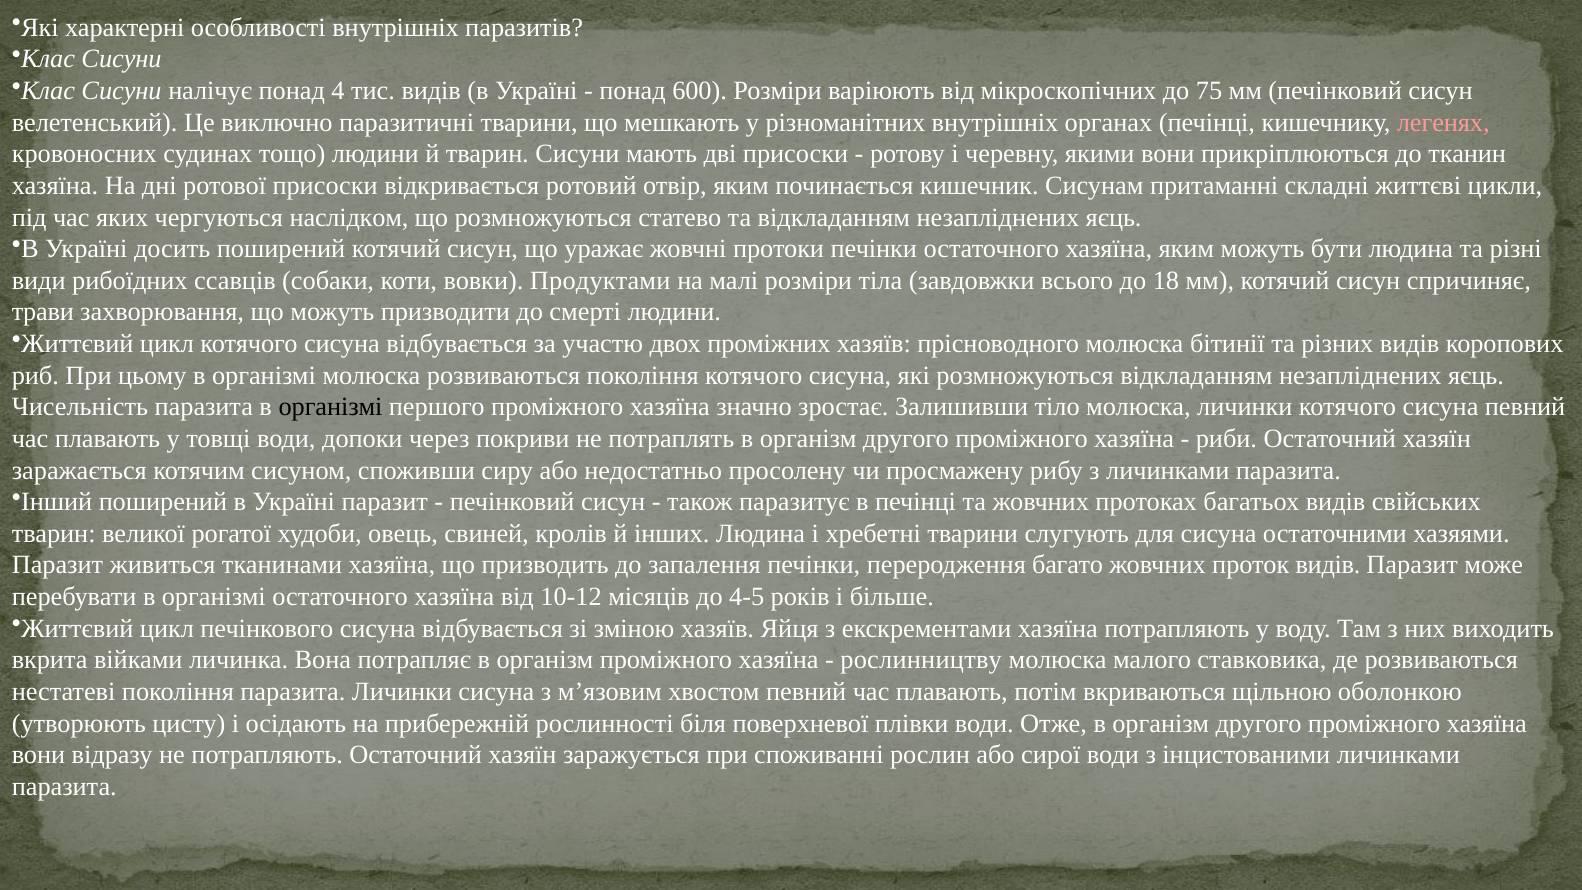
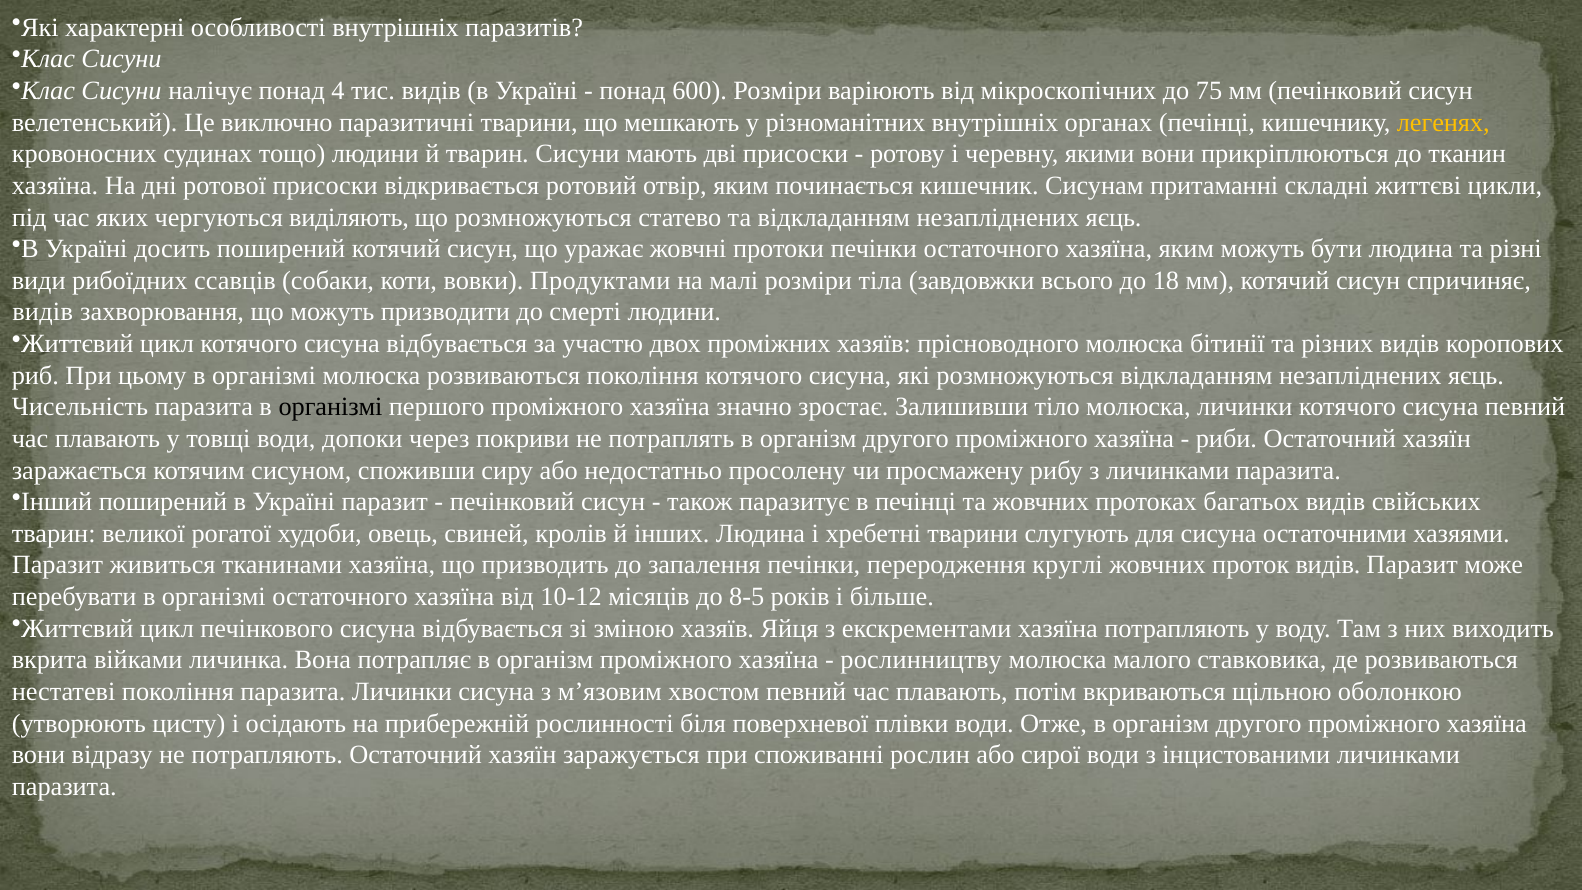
легенях colour: pink -> yellow (1443, 122)
наслідком: наслідком -> виділяють (349, 217)
трави: трави -> видів (43, 312)
багато: багато -> круглі (1068, 565)
4-5: 4-5 -> 8-5 (747, 597)
